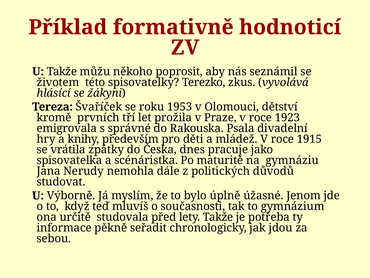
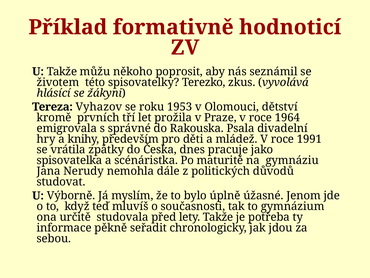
Švaříček: Švaříček -> Vyhazov (99, 107)
1923: 1923 -> 1964 (287, 117)
1915: 1915 -> 1991 (309, 139)
